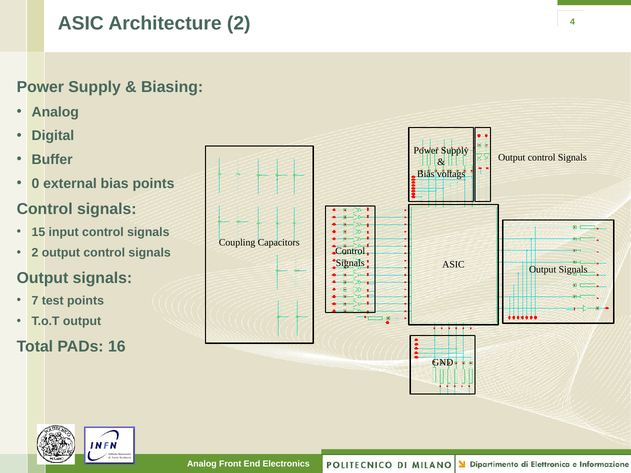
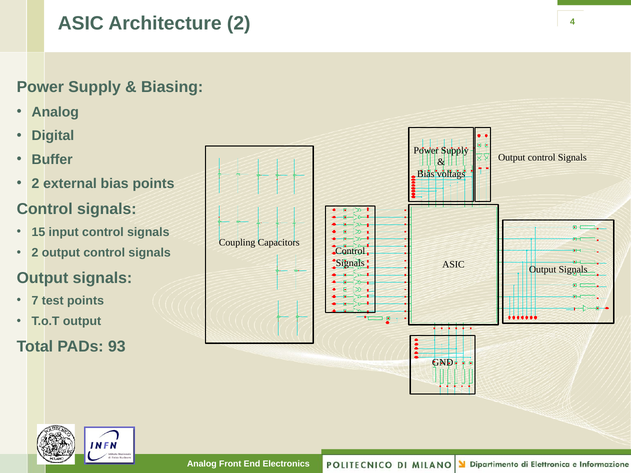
0: 0 -> 2 (35, 183)
16: 16 -> 93 (117, 347)
